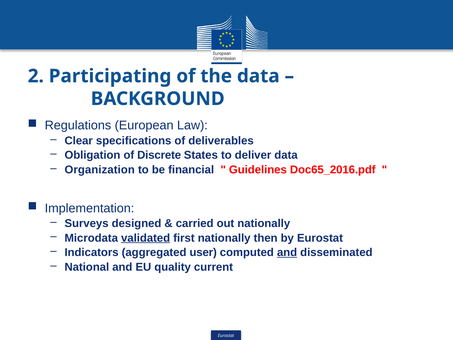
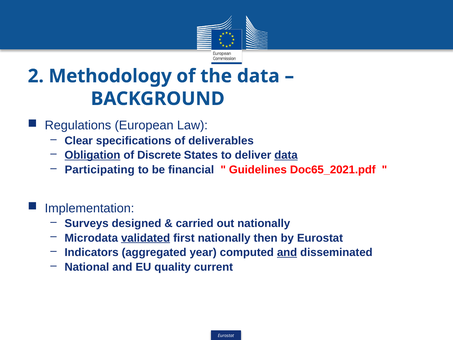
Participating: Participating -> Methodology (110, 76)
Obligation underline: none -> present (92, 155)
data underline: none -> present (286, 155)
Organization: Organization -> Participating (100, 170)
Doc65_2016.pdf: Doc65_2016.pdf -> Doc65_2021.pdf (333, 170)
user: user -> year (203, 252)
